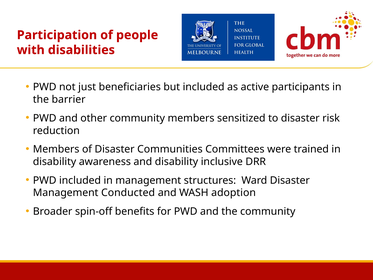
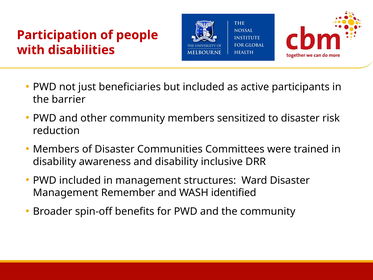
Conducted: Conducted -> Remember (128, 193)
adoption: adoption -> identified (234, 193)
